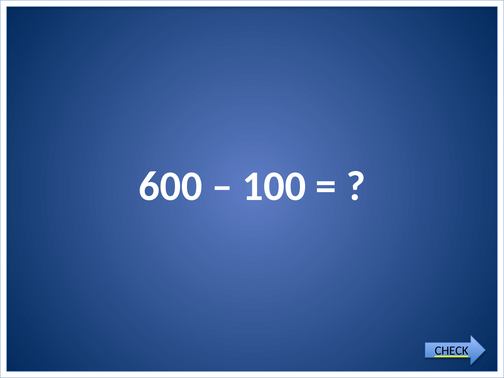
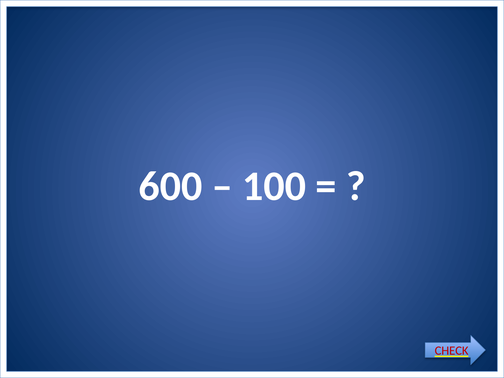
CHECK colour: black -> red (452, 351)
